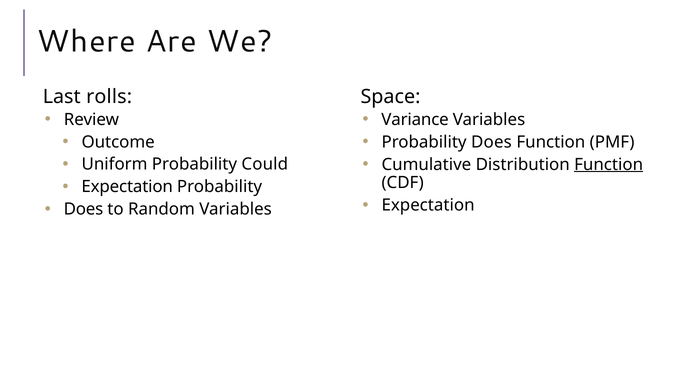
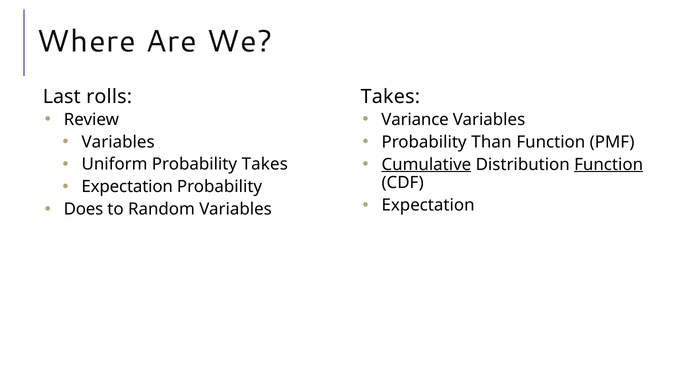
Space: Space -> Takes (390, 97)
Outcome: Outcome -> Variables (118, 142)
Probability Does: Does -> Than (491, 142)
Probability Could: Could -> Takes (265, 165)
Cumulative underline: none -> present (426, 165)
